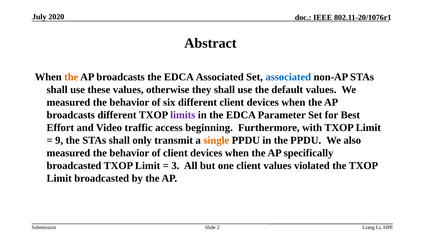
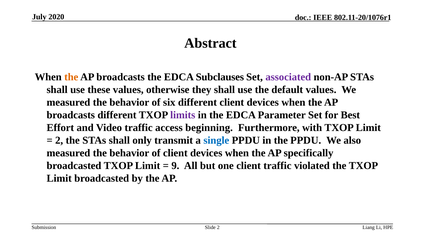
EDCA Associated: Associated -> Subclauses (220, 77)
associated colour: blue -> purple (288, 77)
9: 9 -> 2 (59, 140)
single colour: orange -> blue (216, 140)
3: 3 -> 9 (175, 165)
client values: values -> traffic (277, 165)
